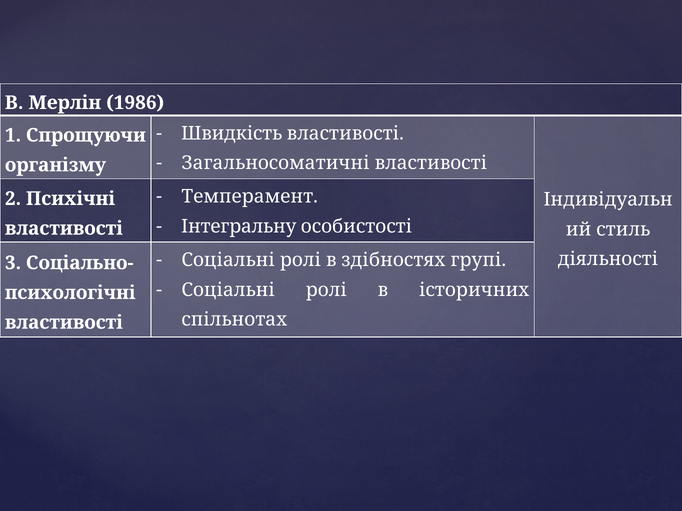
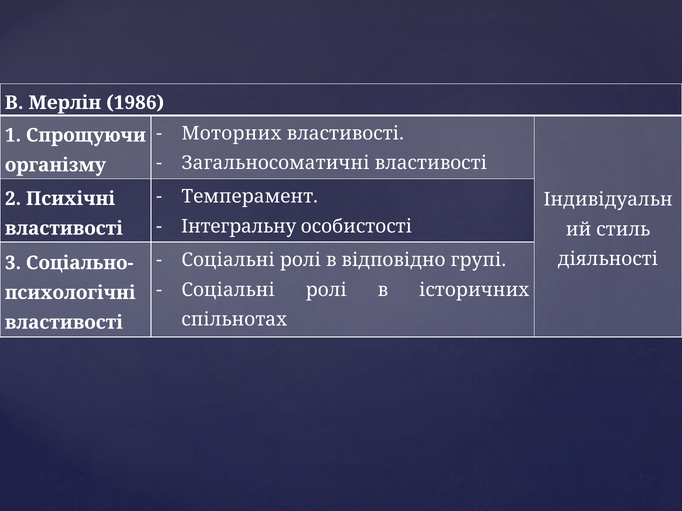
Швидкість: Швидкість -> Моторних (232, 134)
здібностях: здібностях -> відповідно (394, 260)
